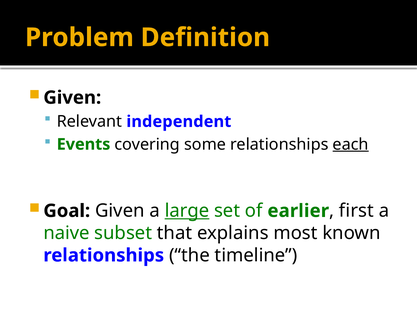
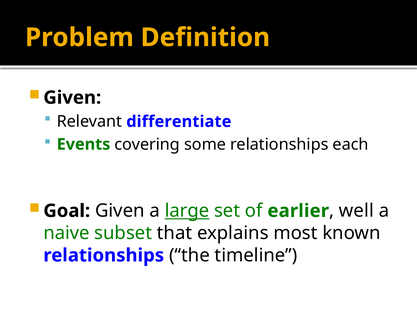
independent: independent -> differentiate (179, 121)
each underline: present -> none (351, 144)
first: first -> well (356, 211)
